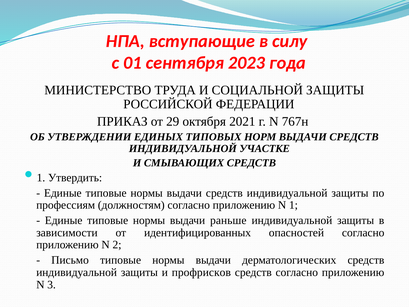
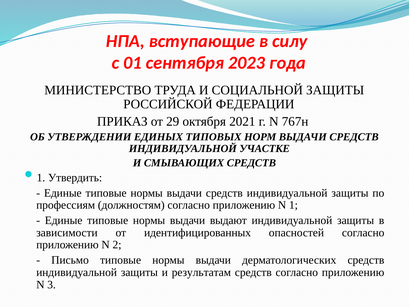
раньше: раньше -> выдают (228, 220)
профрисков: профрисков -> результатам (201, 272)
